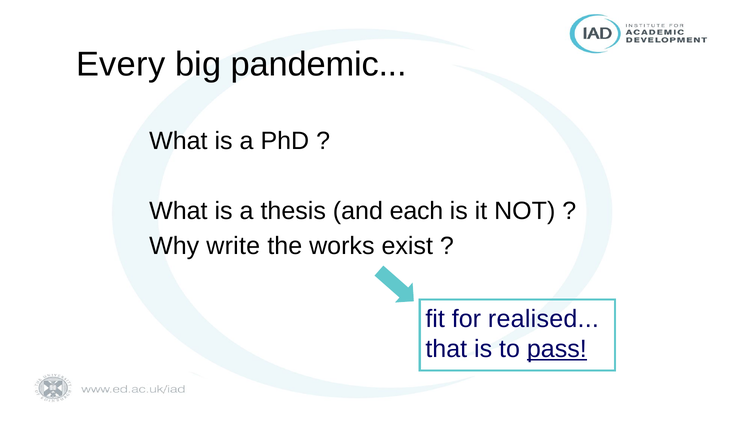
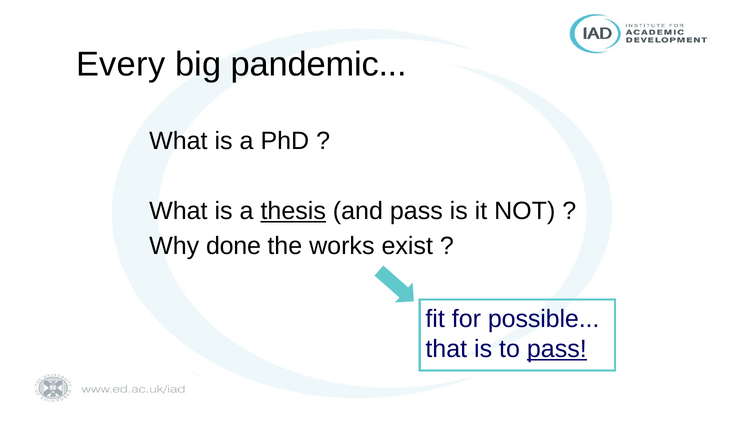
thesis underline: none -> present (293, 211)
and each: each -> pass (416, 211)
write: write -> done (233, 246)
realised: realised -> possible (544, 319)
